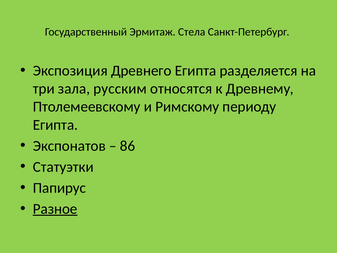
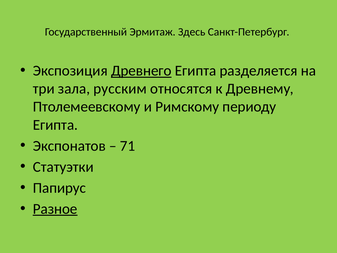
Стела: Стела -> Здесь (192, 32)
Древнего underline: none -> present (141, 71)
86: 86 -> 71 (128, 146)
